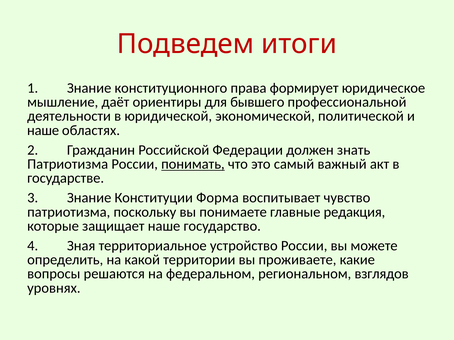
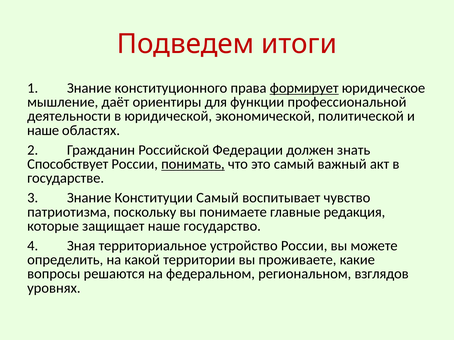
формирует underline: none -> present (304, 88)
бывшего: бывшего -> функции (257, 102)
Патриотизма: Патриотизма -> Способствует (68, 164)
Конституции Форма: Форма -> Самый (218, 198)
